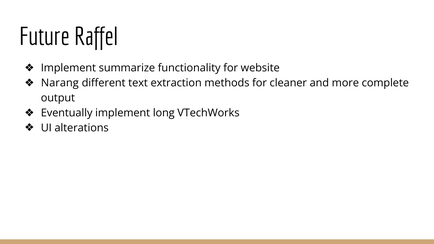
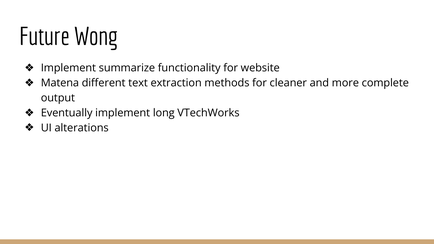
Raffel: Raffel -> Wong (96, 37)
Narang: Narang -> Matena (60, 83)
